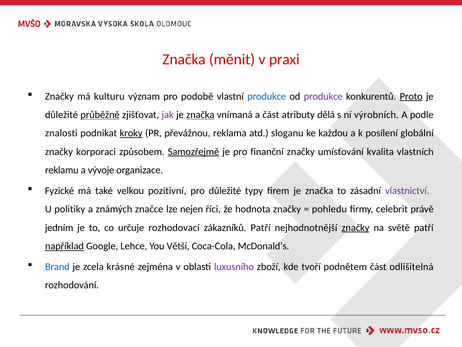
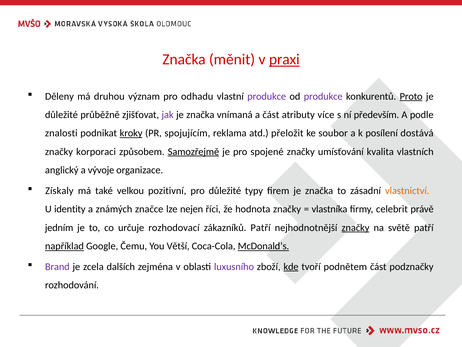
praxi underline: none -> present (284, 59)
Značky: Značky -> Děleny (59, 96)
kulturu: kulturu -> druhou (109, 96)
podobě: podobě -> odhadu (197, 96)
produkce colour: blue -> purple (267, 96)
průběžně underline: present -> none (100, 115)
značka underline: present -> none (200, 115)
dělá: dělá -> více (326, 115)
výrobních: výrobních -> především (376, 115)
převážnou: převážnou -> spojujícím (187, 133)
sloganu: sloganu -> přeložit (287, 133)
každou: každou -> soubor (333, 133)
globální: globální -> dostává (417, 133)
finanční: finanční -> spojené (267, 151)
reklamu: reklamu -> anglický (62, 170)
Fyzické: Fyzické -> Získaly (59, 190)
vlastnictví colour: purple -> orange (407, 190)
politiky: politiky -> identity (70, 209)
pohledu: pohledu -> vlastníka (330, 209)
Lehce: Lehce -> Čemu (134, 246)
McDonald’s underline: none -> present (263, 246)
Brand colour: blue -> purple (57, 266)
krásné: krásné -> dalších (121, 266)
kde underline: none -> present (291, 266)
odlišitelná: odlišitelná -> podznačky (412, 266)
